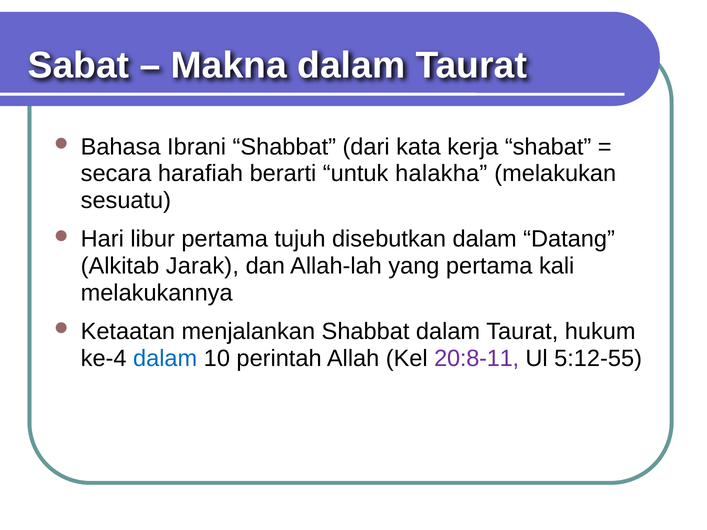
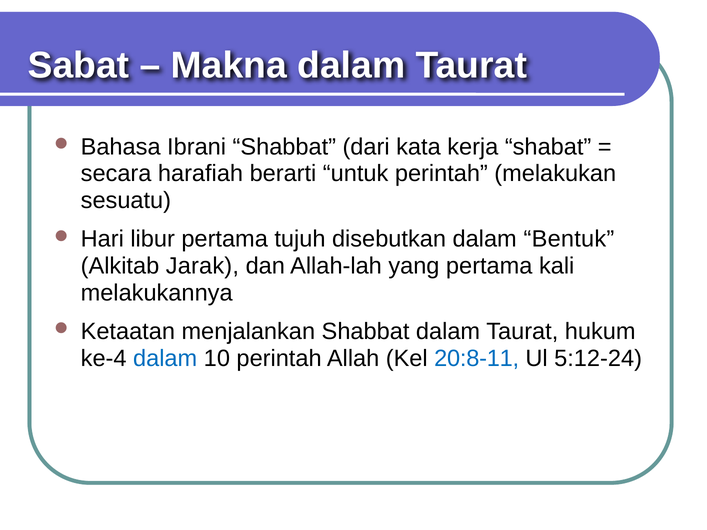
untuk halakha: halakha -> perintah (441, 174)
Datang: Datang -> Bentuk (569, 239)
20:8-11 colour: purple -> blue (477, 358)
5:12-55: 5:12-55 -> 5:12-24 (598, 358)
